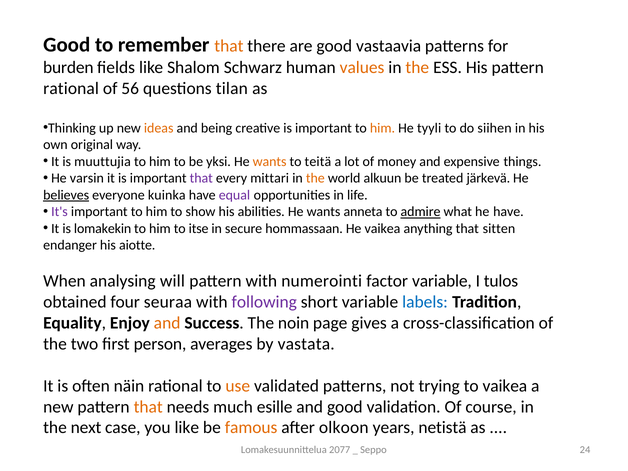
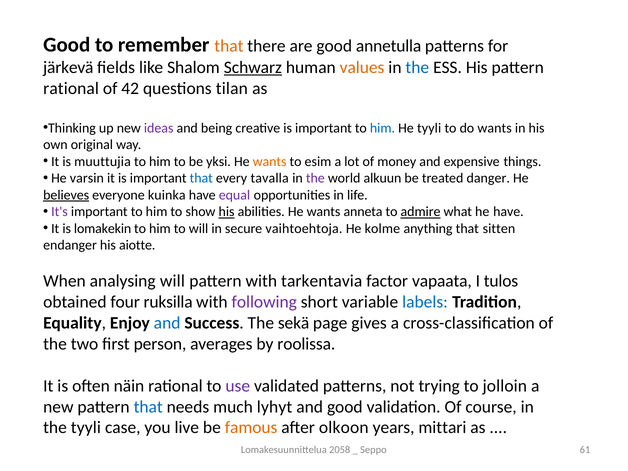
vastaavia: vastaavia -> annetulla (389, 46)
burden: burden -> järkevä (68, 68)
Schwarz underline: none -> present (253, 68)
the colour: orange -> blue (417, 68)
56: 56 -> 42 (130, 89)
ideas colour: orange -> purple (159, 128)
him colour: orange -> blue (382, 128)
do siihen: siihen -> wants (495, 128)
teitä: teitä -> esim (318, 162)
that colour: purple -> blue (201, 178)
mittari: mittari -> tavalla (270, 178)
the colour: orange -> purple (315, 178)
järkevä: järkevä -> danger (488, 178)
his underline: none -> present (227, 212)
to itse: itse -> will (199, 229)
hommassaan: hommassaan -> vaihtoehtoja (304, 229)
He vaikea: vaikea -> kolme (382, 229)
numerointi: numerointi -> tarkentavia (322, 281)
factor variable: variable -> vapaata (442, 281)
seuraa: seuraa -> ruksilla (168, 302)
and colour: orange -> blue (167, 323)
noin: noin -> sekä (294, 323)
vastata: vastata -> roolissa (306, 344)
use colour: orange -> purple (238, 386)
to vaikea: vaikea -> jolloin (505, 386)
that colour: orange -> blue (148, 407)
esille: esille -> lyhyt (275, 407)
the next: next -> tyyli (86, 428)
you like: like -> live (187, 428)
netistä: netistä -> mittari (442, 428)
2077: 2077 -> 2058 (340, 450)
24: 24 -> 61 (585, 450)
